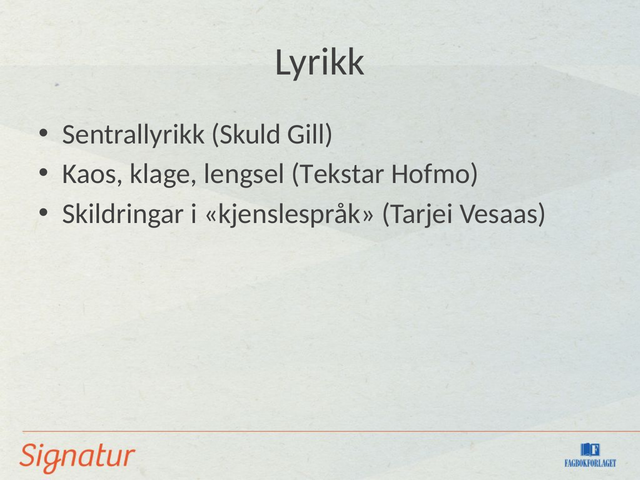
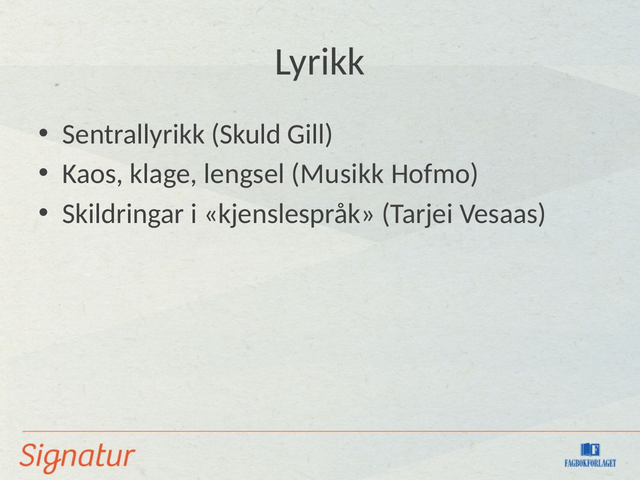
Tekstar: Tekstar -> Musikk (338, 174)
